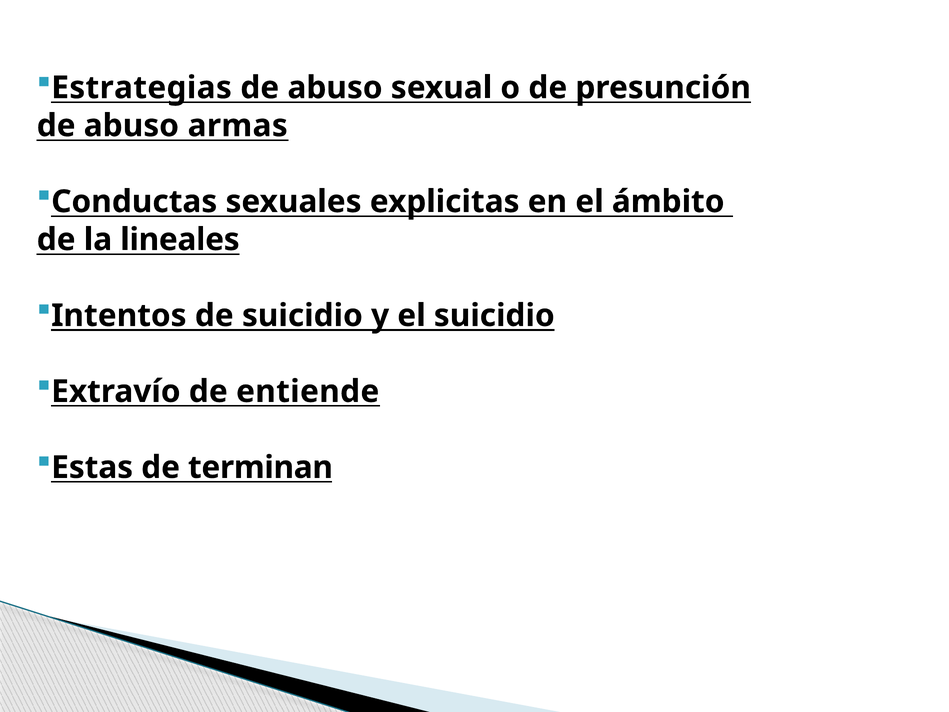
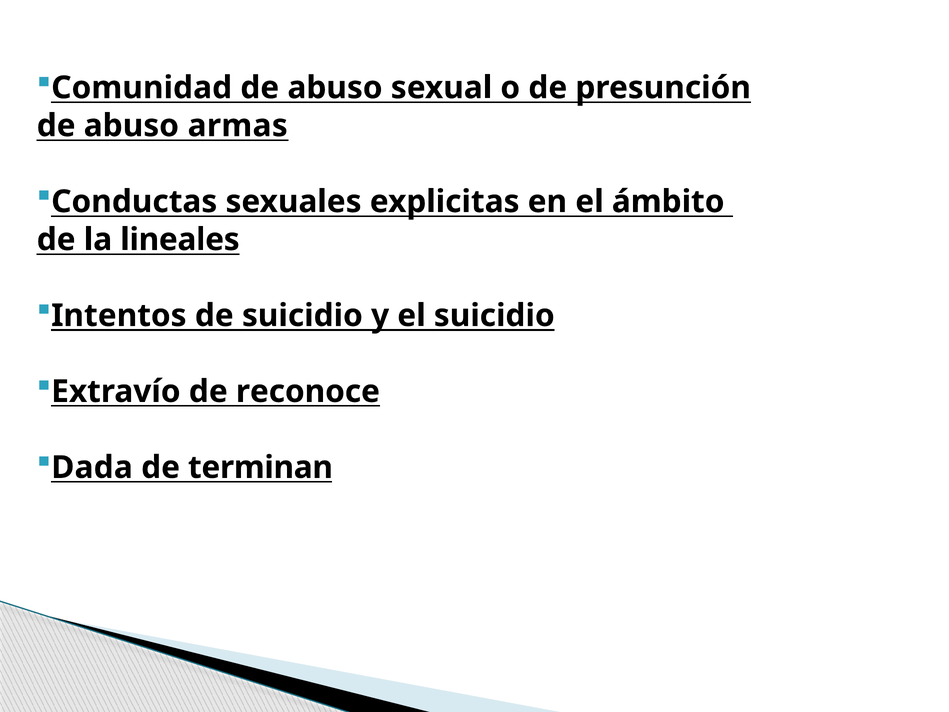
Estrategias: Estrategias -> Comunidad (142, 88)
entiende: entiende -> reconoce (308, 391)
Estas: Estas -> Dada (92, 467)
